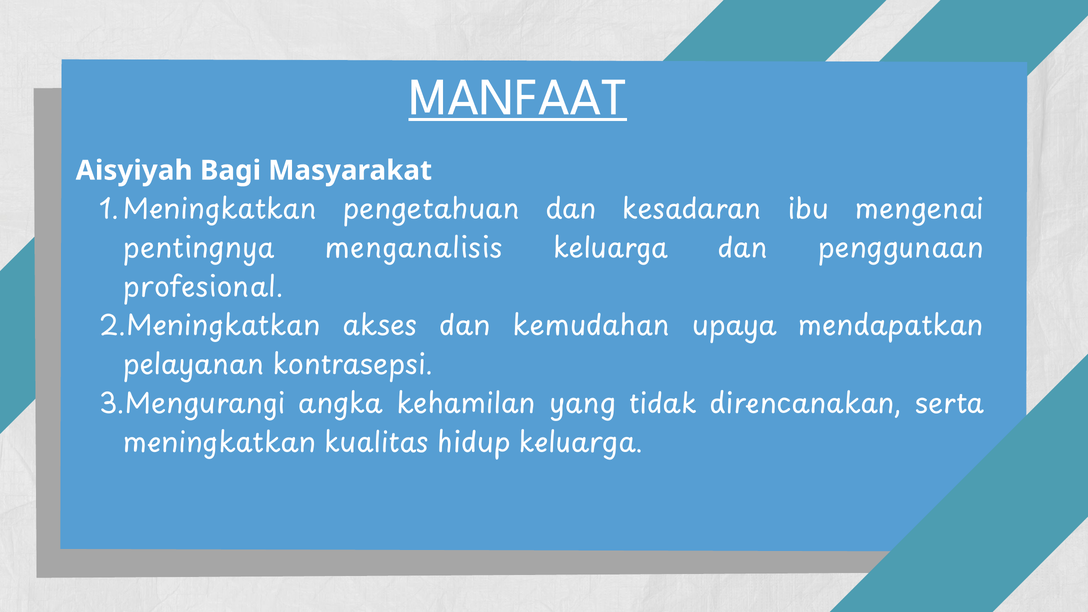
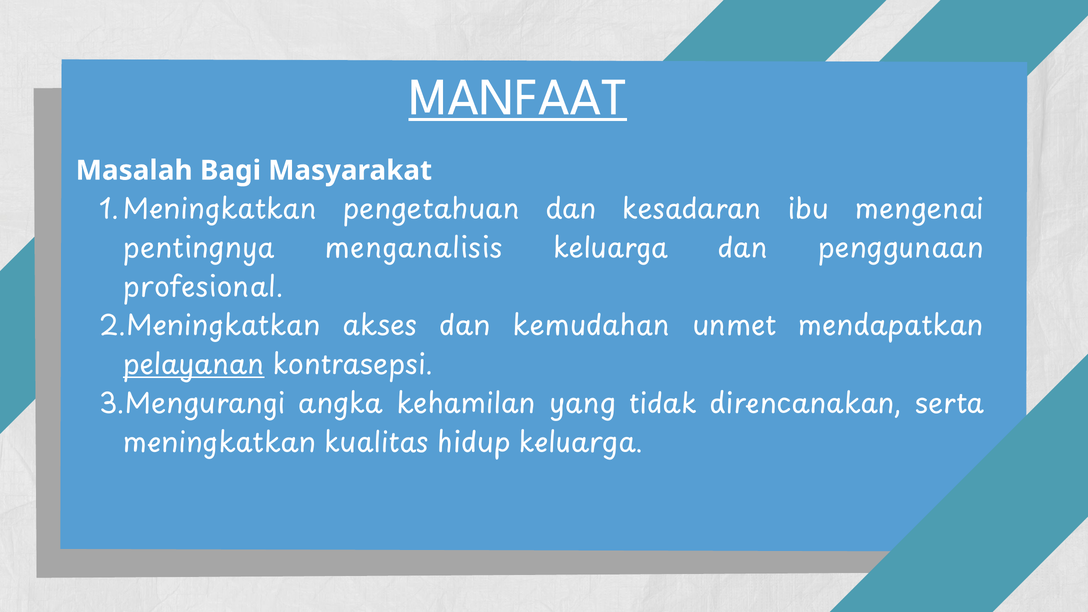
Aisyiyah: Aisyiyah -> Masalah (134, 171)
upaya: upaya -> unmet (735, 326)
pelayanan underline: none -> present (194, 365)
